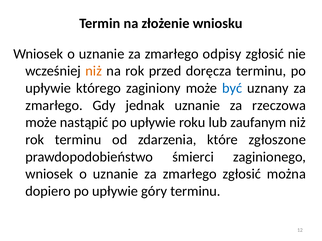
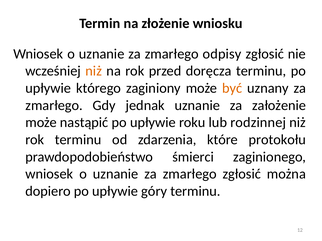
być colour: blue -> orange (232, 88)
rzeczowa: rzeczowa -> założenie (279, 106)
zaufanym: zaufanym -> rodzinnej (258, 123)
zgłoszone: zgłoszone -> protokołu (277, 140)
